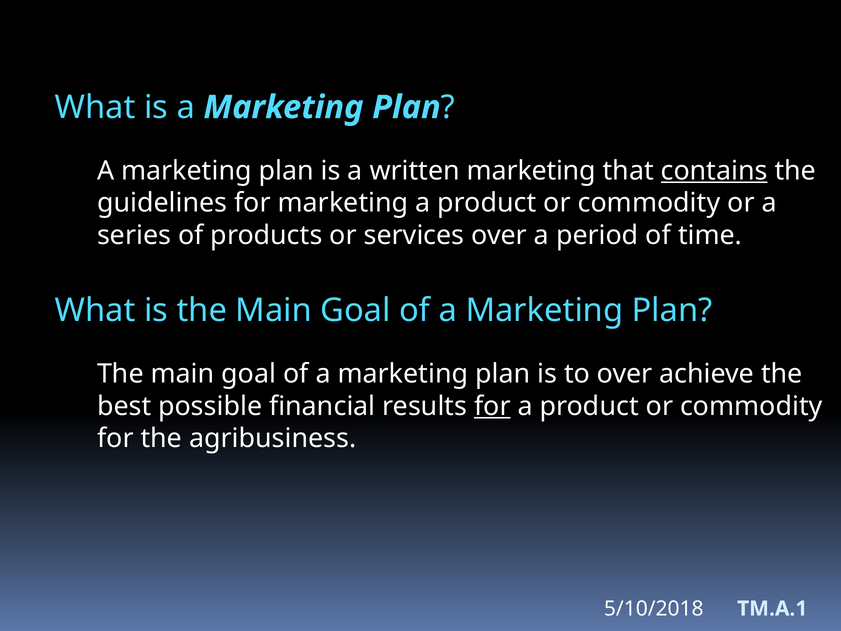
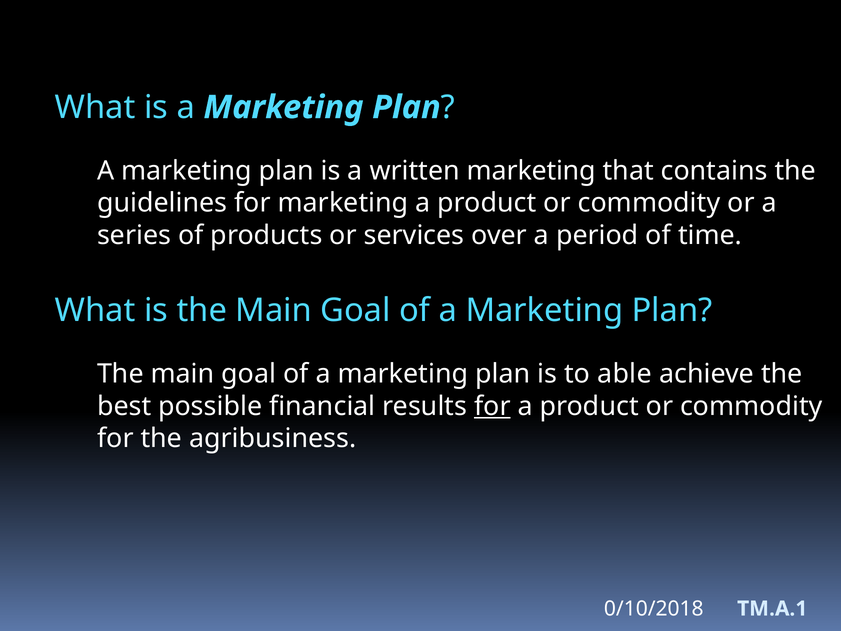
contains underline: present -> none (714, 171)
to over: over -> able (624, 374)
5/10/2018: 5/10/2018 -> 0/10/2018 (654, 608)
